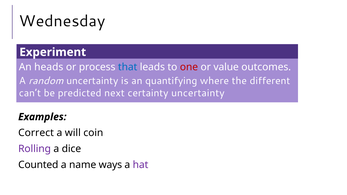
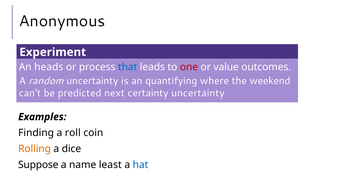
Wednesday: Wednesday -> Anonymous (62, 21)
different: different -> weekend (270, 81)
Correct: Correct -> Finding (36, 133)
will: will -> roll (73, 133)
Rolling colour: purple -> orange (35, 149)
Counted: Counted -> Suppose (38, 165)
ways: ways -> least (110, 165)
hat colour: purple -> blue (141, 165)
